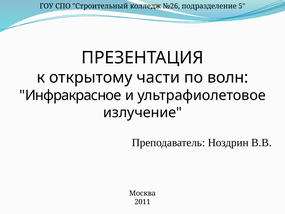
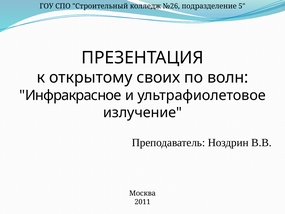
части: части -> своих (158, 77)
